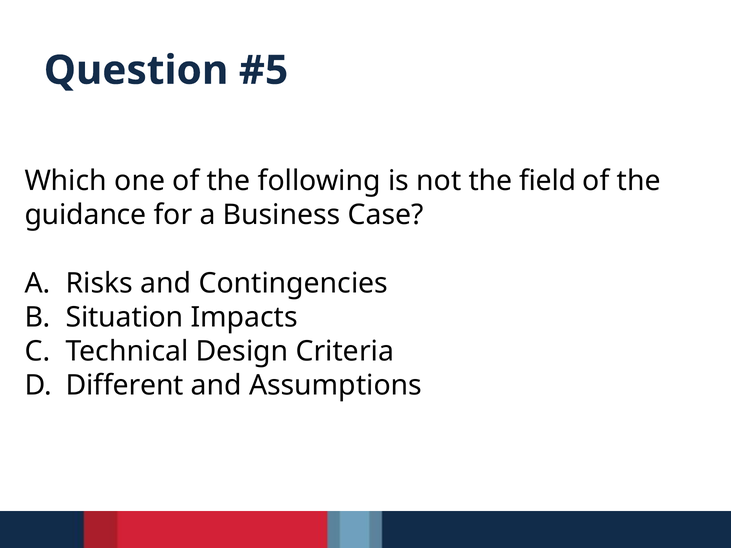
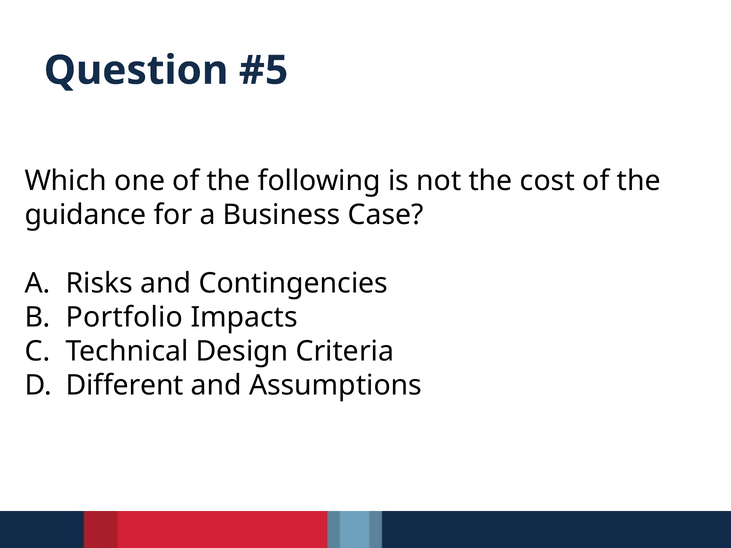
field: field -> cost (547, 181)
Situation: Situation -> Portfolio (124, 318)
